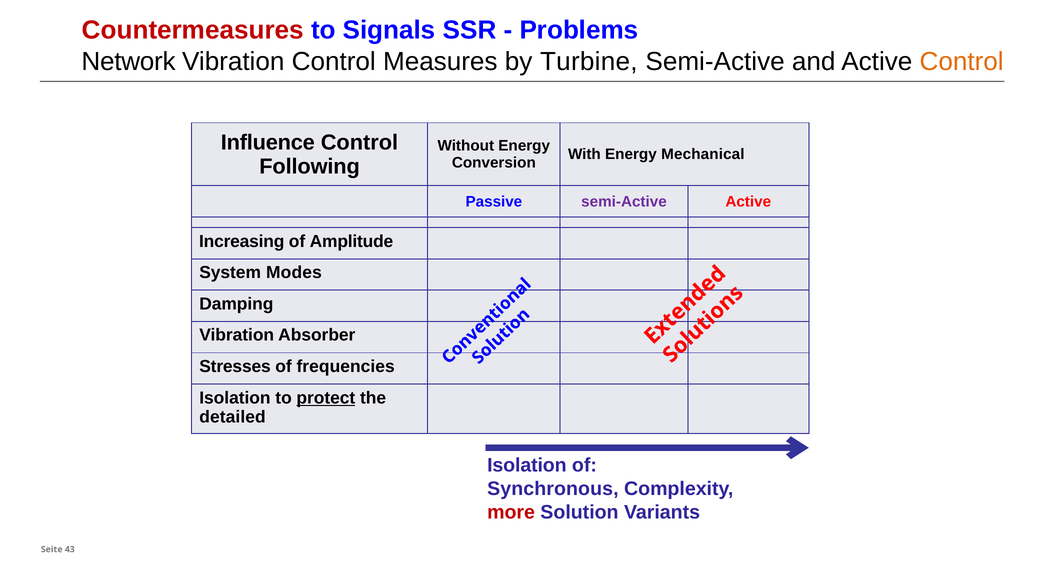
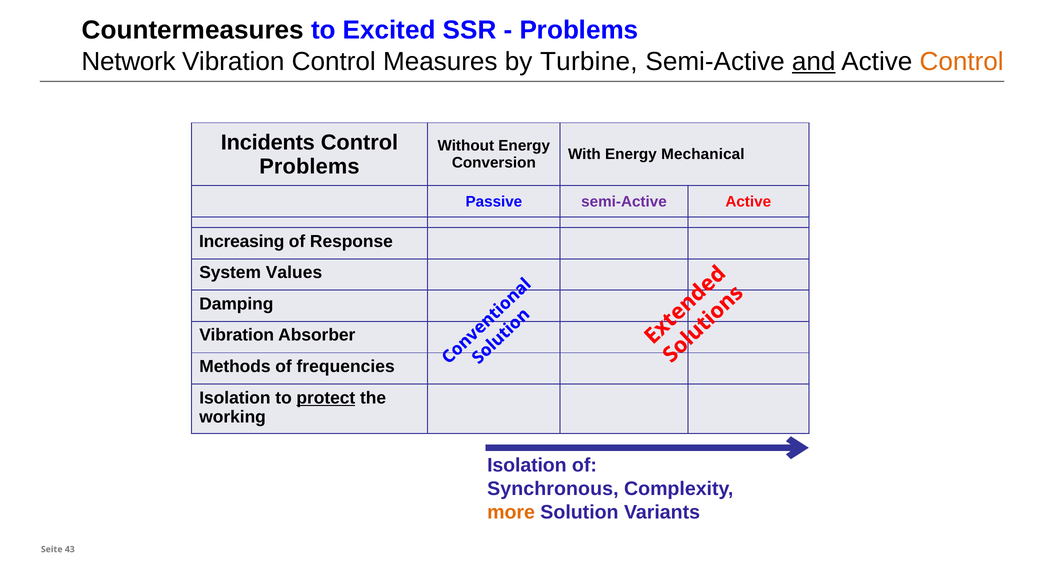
Countermeasures colour: red -> black (193, 30)
Signals: Signals -> Excited (389, 30)
and underline: none -> present (814, 62)
Influence: Influence -> Incidents (268, 142)
Following: Following -> Problems (309, 167)
Amplitude: Amplitude -> Response (351, 241)
Modes: Modes -> Values (294, 273)
Stresses: Stresses -> Methods (235, 367)
detailed: detailed -> working (233, 417)
more colour: red -> orange (511, 512)
